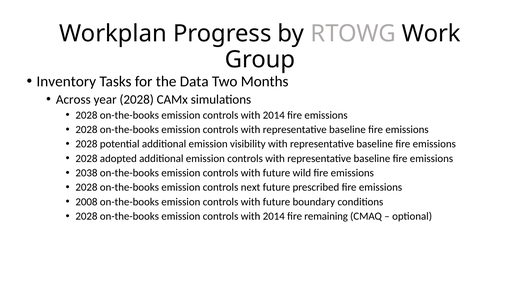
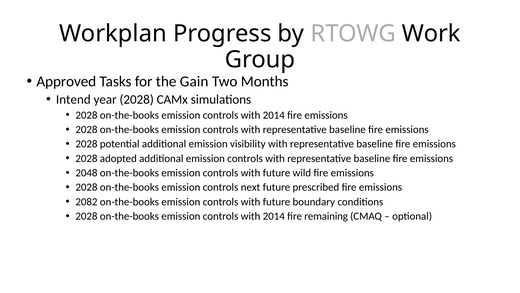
Inventory: Inventory -> Approved (66, 81)
Data: Data -> Gain (194, 81)
Across: Across -> Intend (73, 99)
2038: 2038 -> 2048 (86, 173)
2008: 2008 -> 2082 (86, 201)
